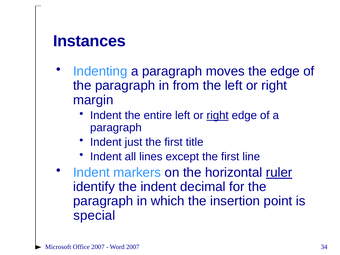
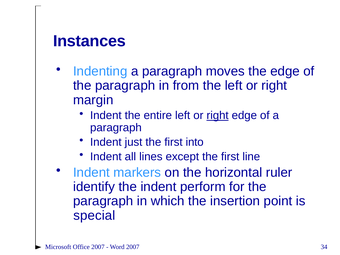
title: title -> into (195, 142)
ruler underline: present -> none (279, 173)
decimal: decimal -> perform (203, 187)
